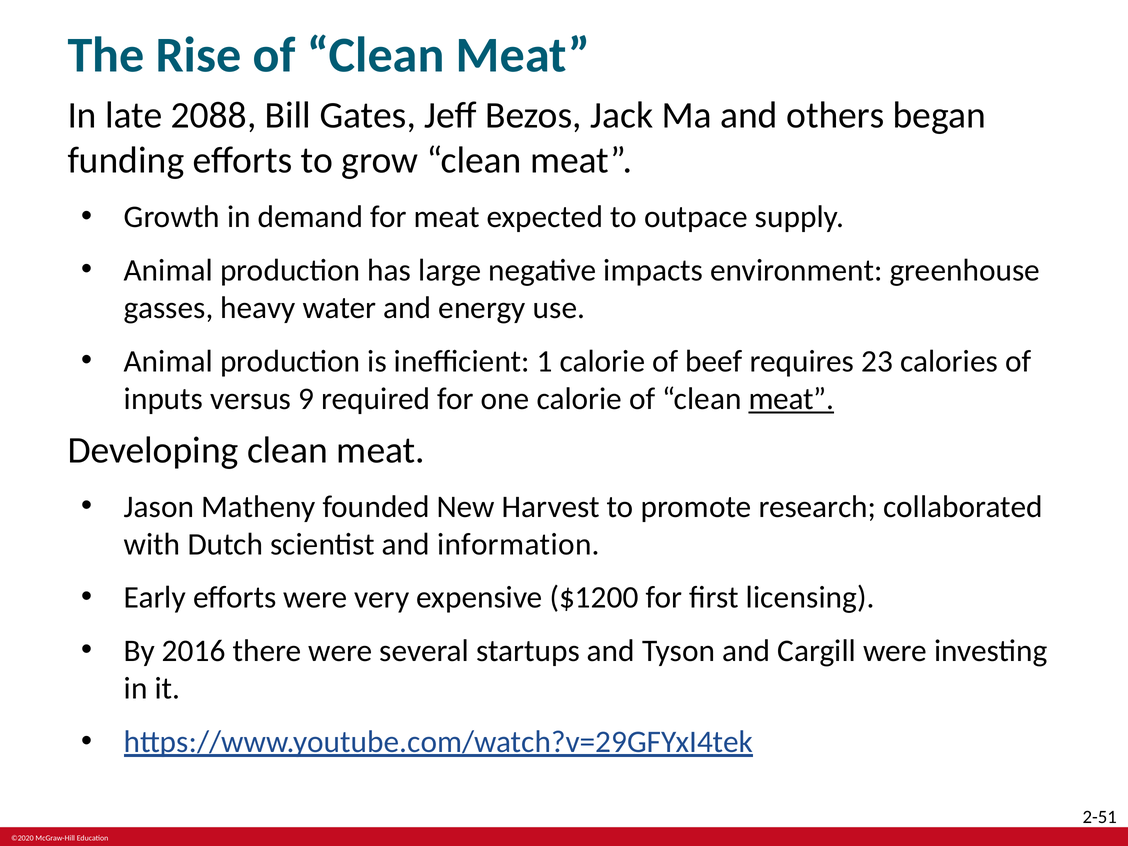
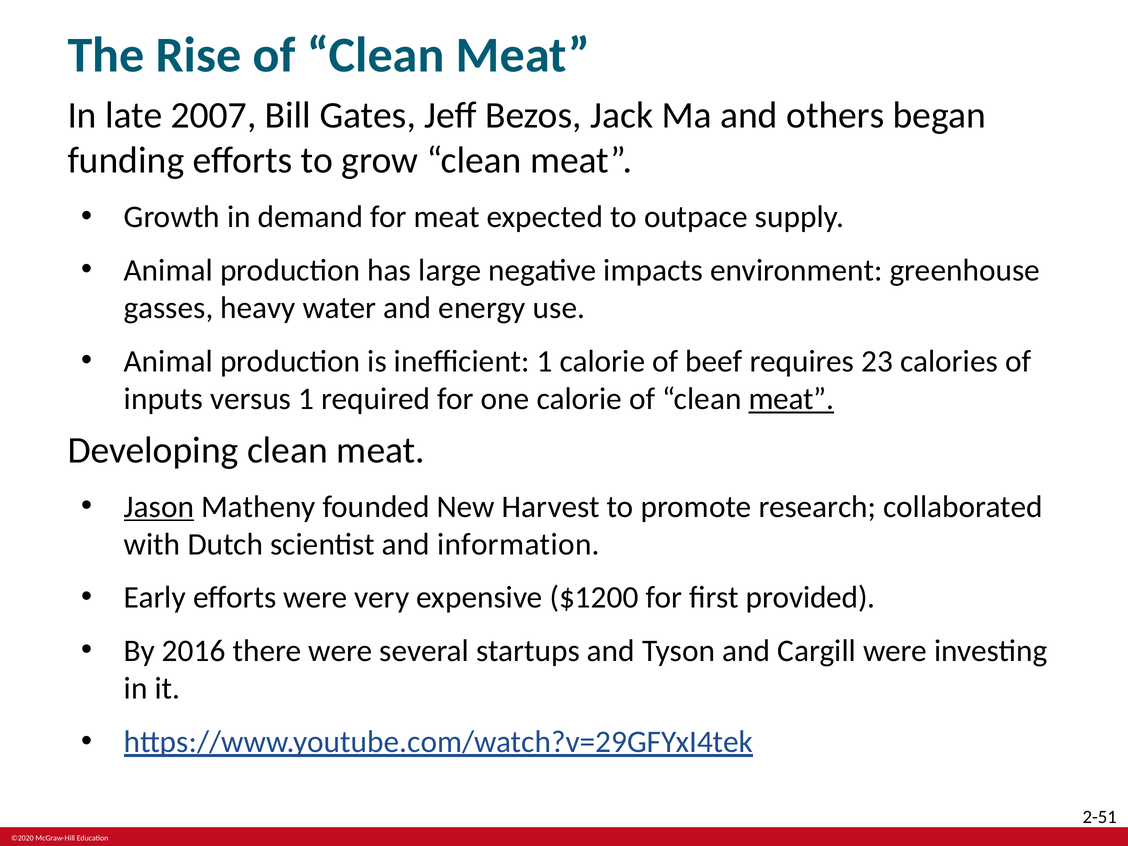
2088: 2088 -> 2007 (214, 115)
versus 9: 9 -> 1 (306, 399)
Jason underline: none -> present (159, 507)
licensing: licensing -> provided (810, 598)
